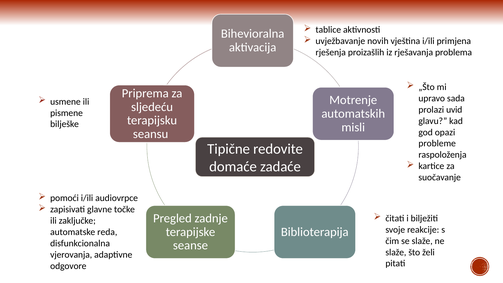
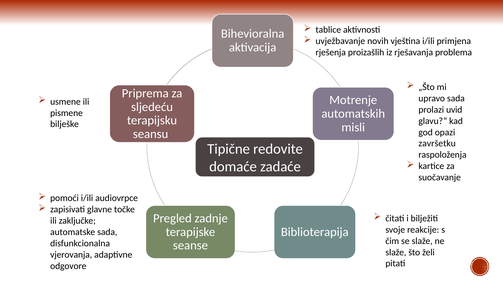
probleme: probleme -> završetku (437, 144)
automatske reda: reda -> sada (107, 232)
